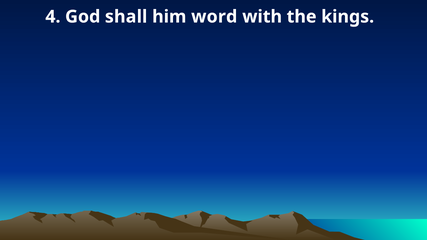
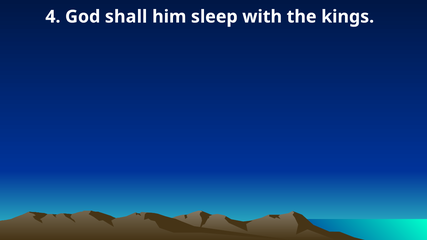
word: word -> sleep (214, 17)
